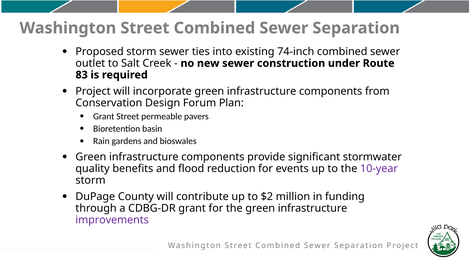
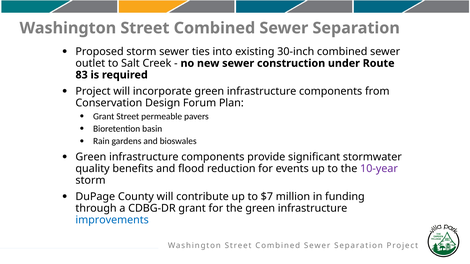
74-inch: 74-inch -> 30-inch (296, 52)
$2: $2 -> $7 (267, 197)
improvements colour: purple -> blue (112, 220)
